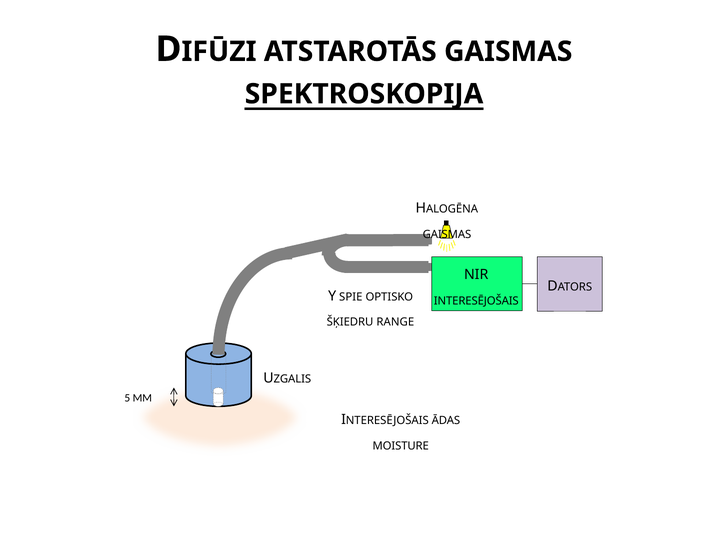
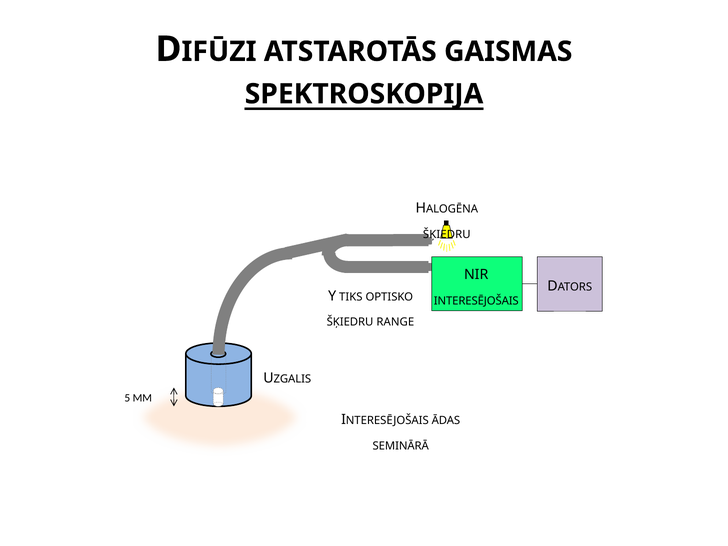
GAISMAS: GAISMAS -> ŠĶIEDRU (447, 234)
SPIE: SPIE -> TIKS (351, 297)
MOISTURE: MOISTURE -> SEMINĀRĀ (401, 446)
